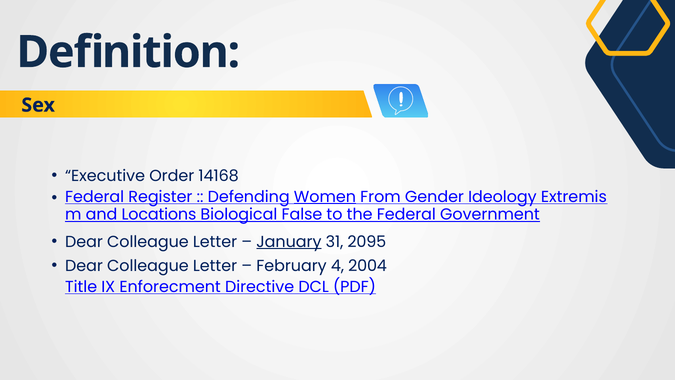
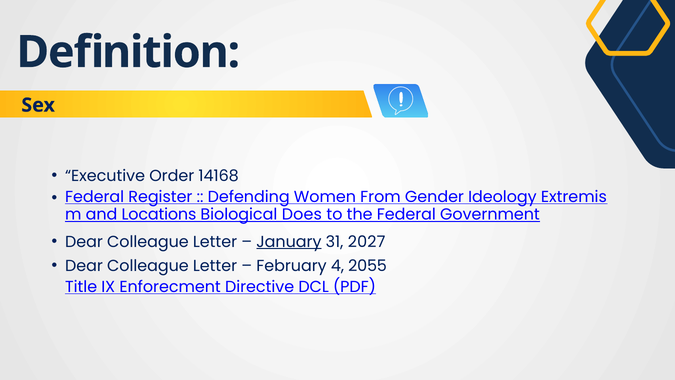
Women underline: present -> none (325, 197)
False: False -> Does (302, 214)
2095: 2095 -> 2027 (367, 242)
2004: 2004 -> 2055 (368, 266)
